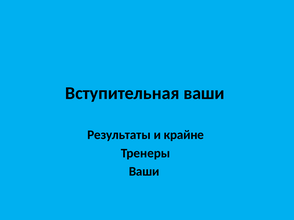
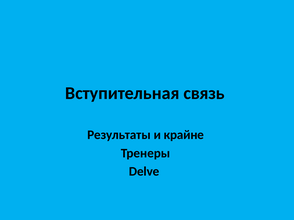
Вступительная ваши: ваши -> связь (204, 93)
Ваши: Ваши -> Delve (144, 172)
